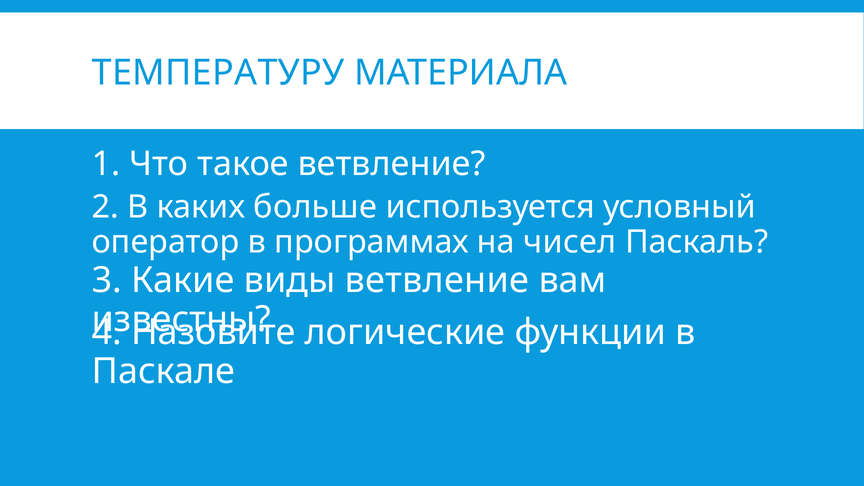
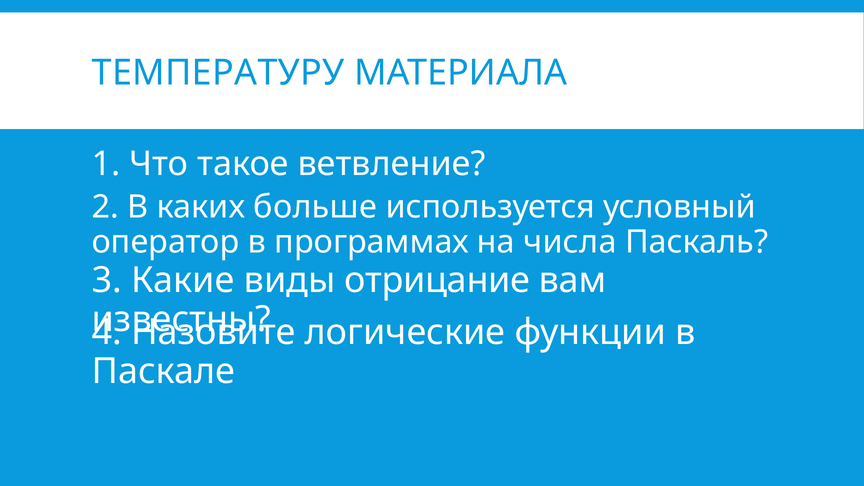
чисел: чисел -> числа (570, 242)
виды ветвление: ветвление -> отрицание (437, 280)
